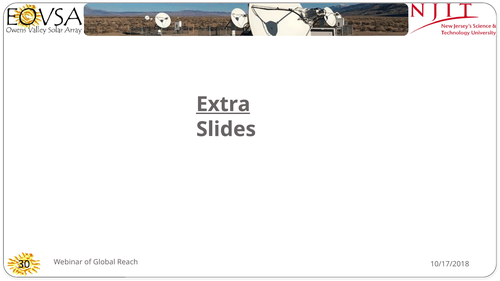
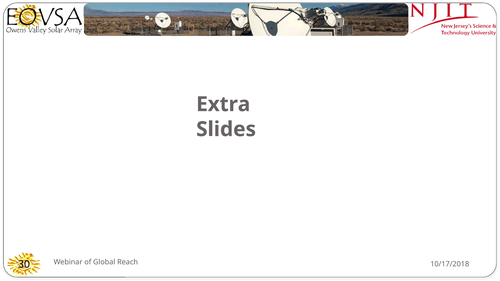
Extra underline: present -> none (223, 104)
